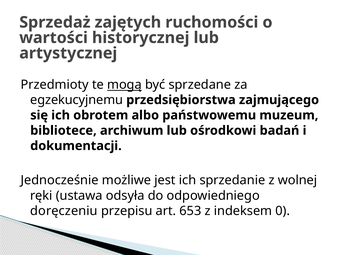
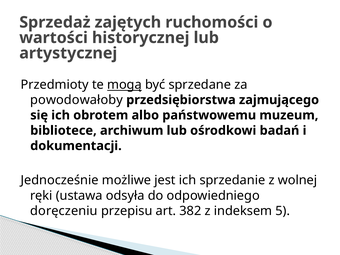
egzekucyjnemu: egzekucyjnemu -> powodowałoby (77, 100)
653: 653 -> 382 (190, 211)
0: 0 -> 5 (283, 211)
